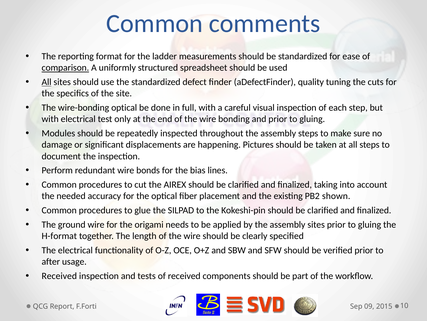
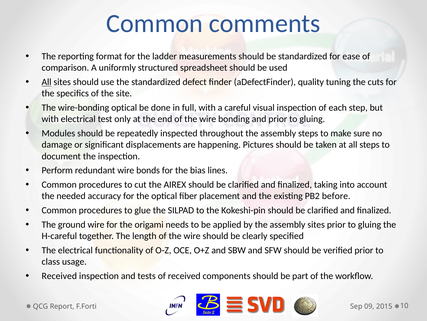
comparison underline: present -> none (65, 68)
shown: shown -> before (336, 196)
H-format: H-format -> H-careful (59, 236)
after: after -> class (51, 261)
